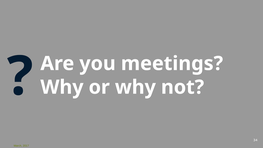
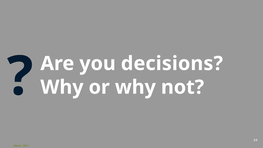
meetings: meetings -> decisions (172, 64)
